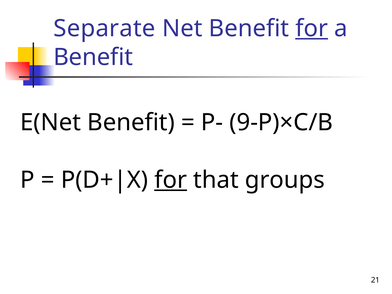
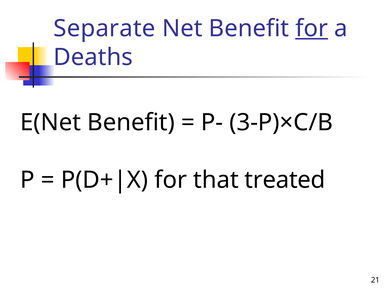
Benefit: Benefit -> Deaths (93, 57)
9-P)×C/B: 9-P)×C/B -> 3-P)×C/B (281, 122)
for underline: present -> none (171, 180)
groups: groups -> treated (285, 180)
